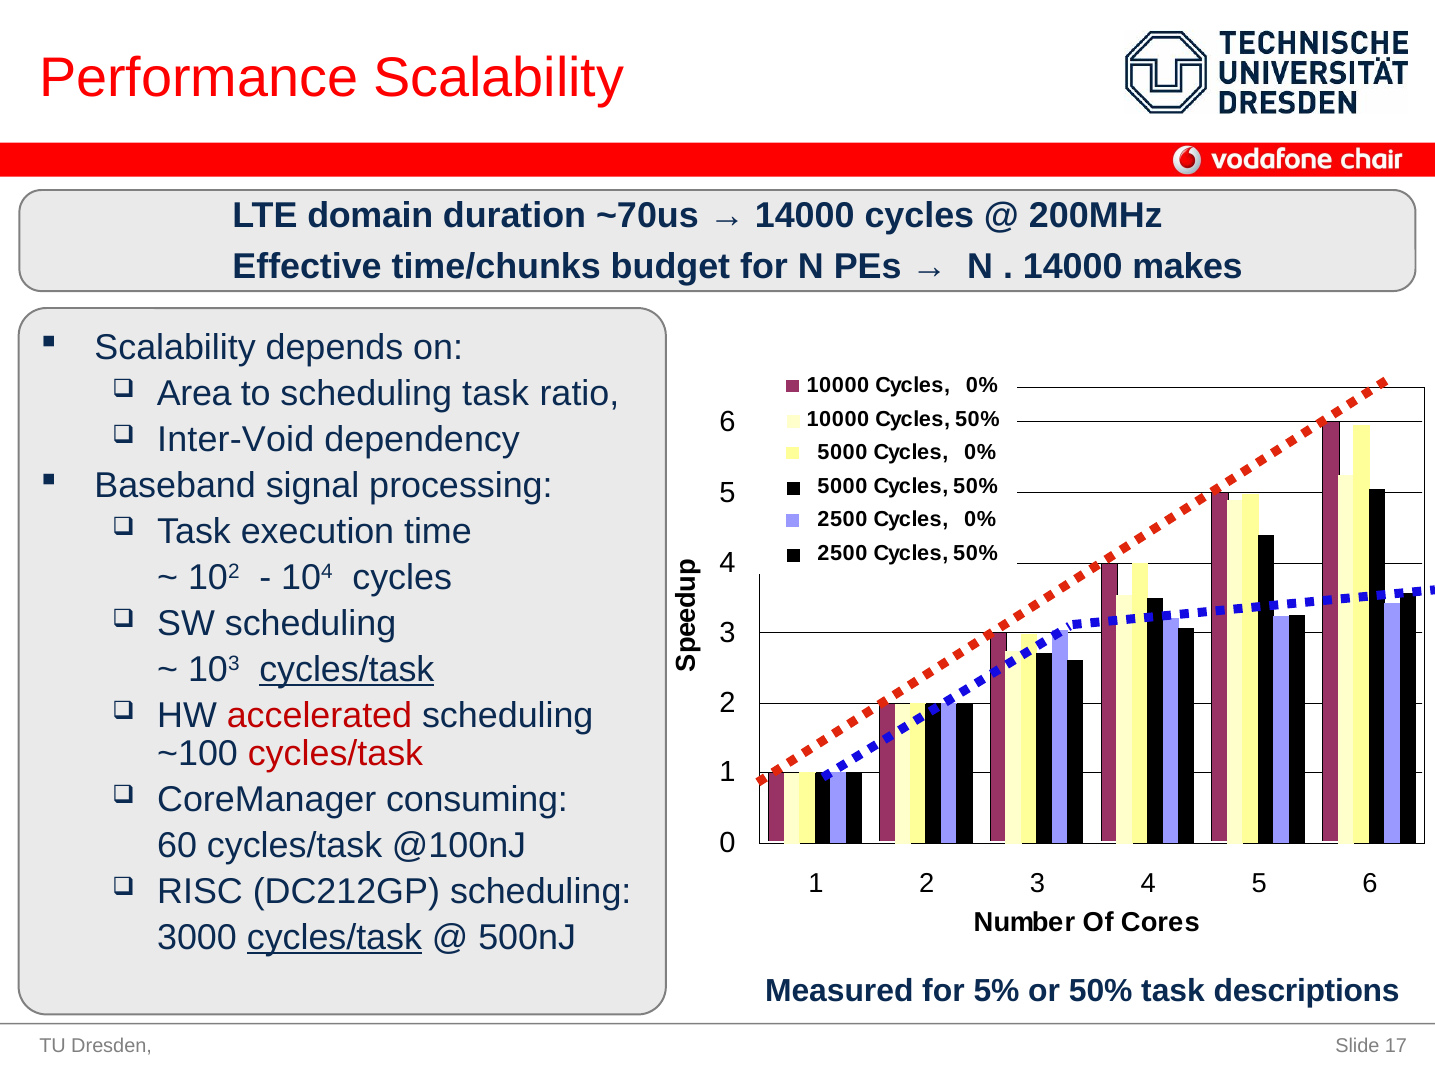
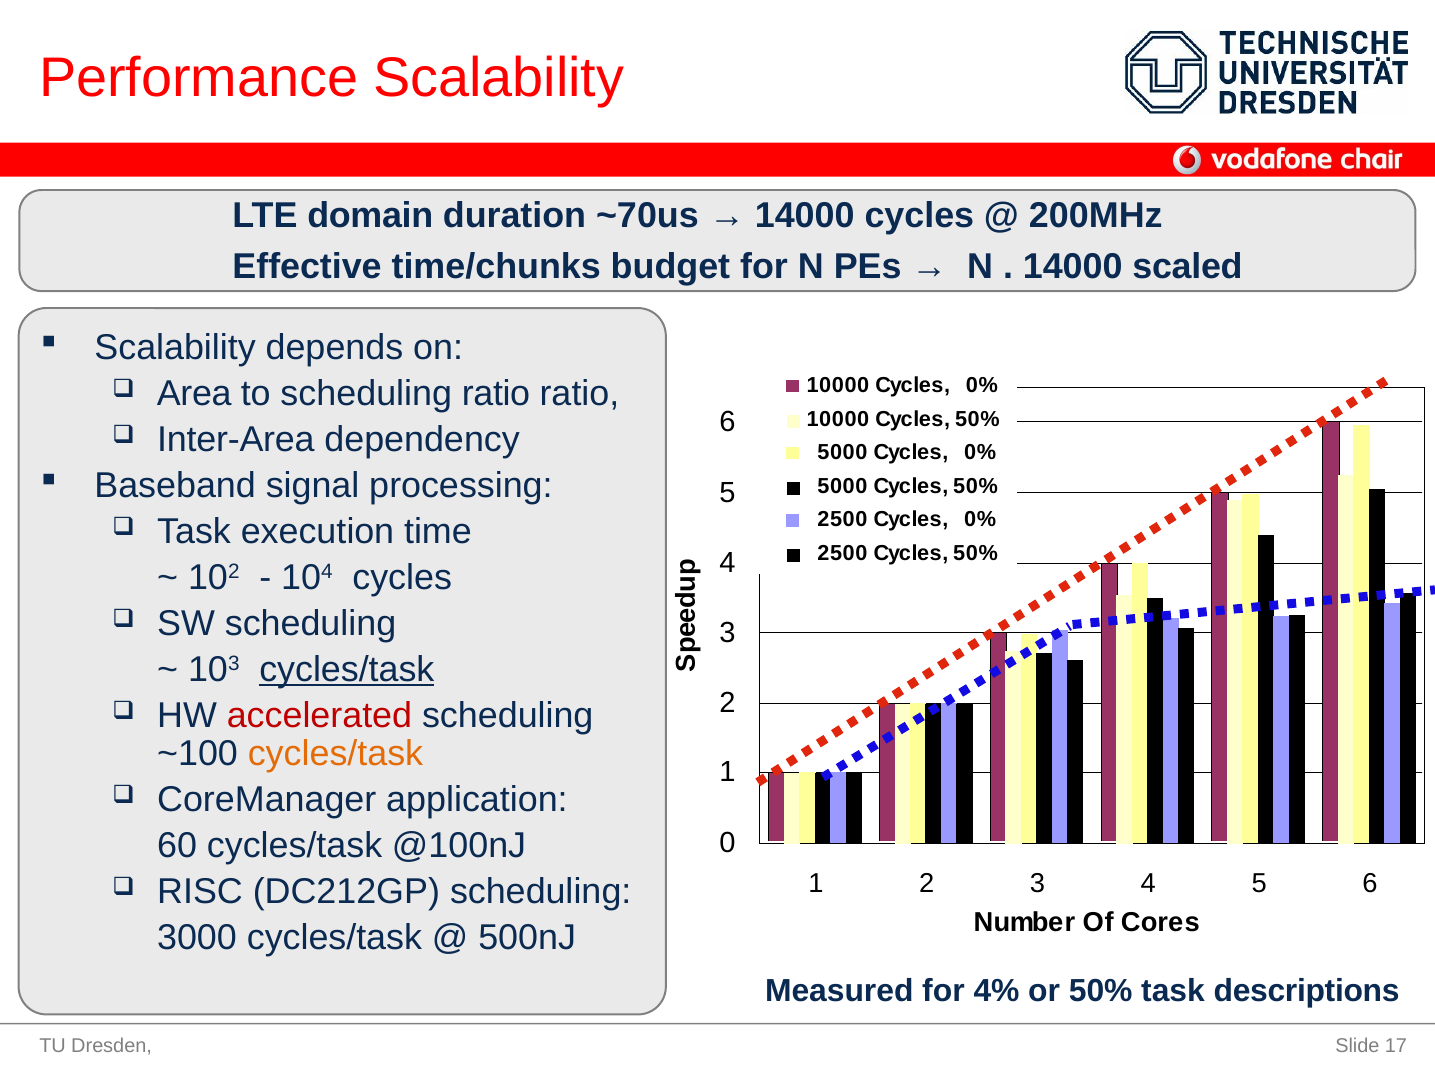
makes: makes -> scaled (1187, 266)
scheduling task: task -> ratio (496, 394)
Inter-Void: Inter-Void -> Inter-Area (236, 440)
cycles/task colour: red -> orange (335, 754)
consuming: consuming -> application (477, 800)
cycles/task underline: present -> none (334, 938)
5%: 5% -> 4% (997, 992)
